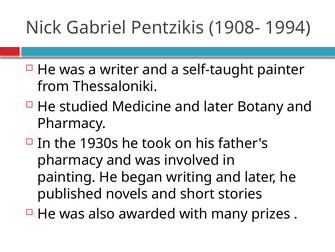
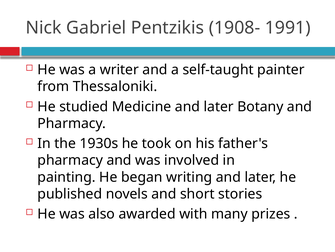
1994: 1994 -> 1991 (288, 28)
